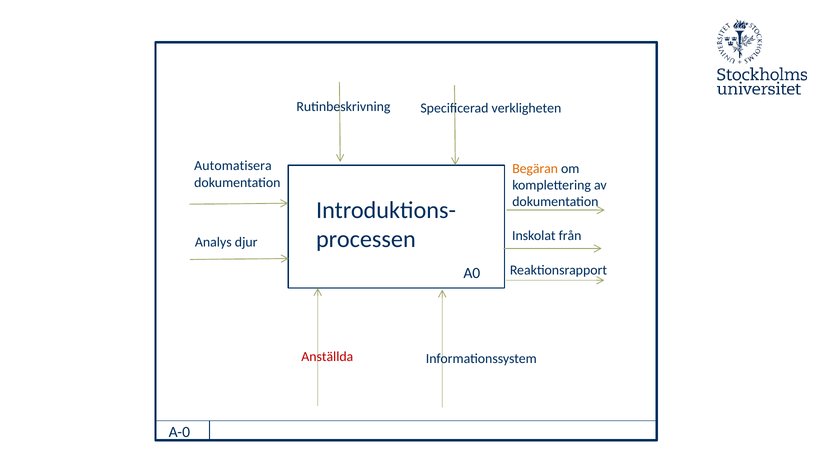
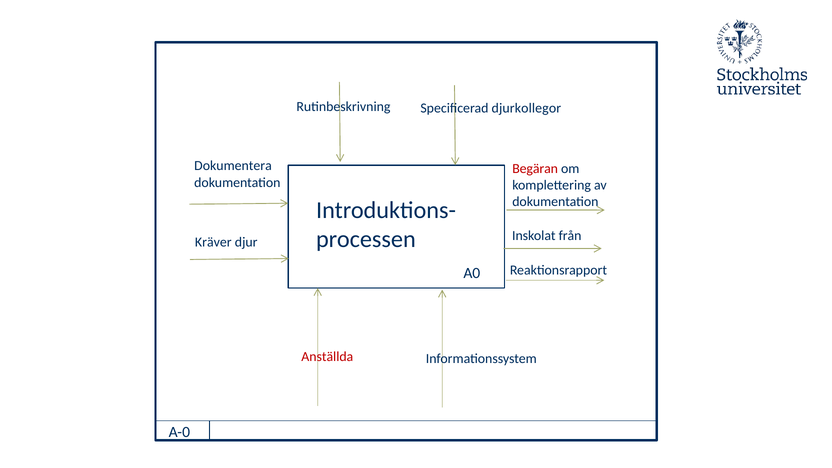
verkligheten: verkligheten -> djurkollegor (526, 108)
Automatisera: Automatisera -> Dokumentera (233, 166)
Begäran colour: orange -> red (535, 168)
Analys: Analys -> Kräver (213, 242)
